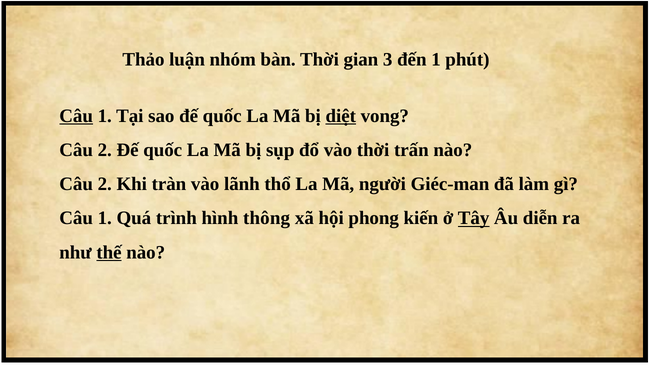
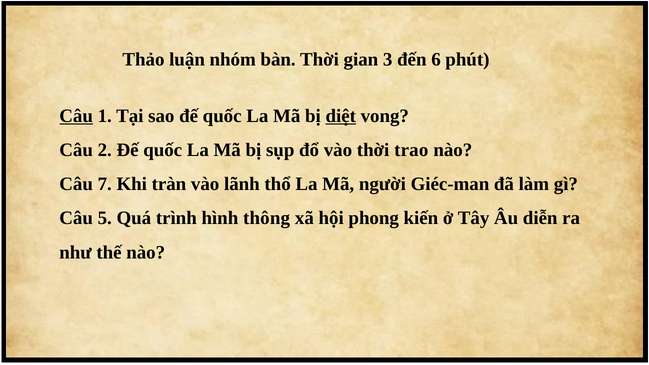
đến 1: 1 -> 6 (436, 60)
trấn: trấn -> trao (411, 150)
2: 2 -> 7 (105, 184)
1: 1 -> 5 (105, 218)
Tây underline: present -> none (474, 218)
thế underline: present -> none (109, 252)
